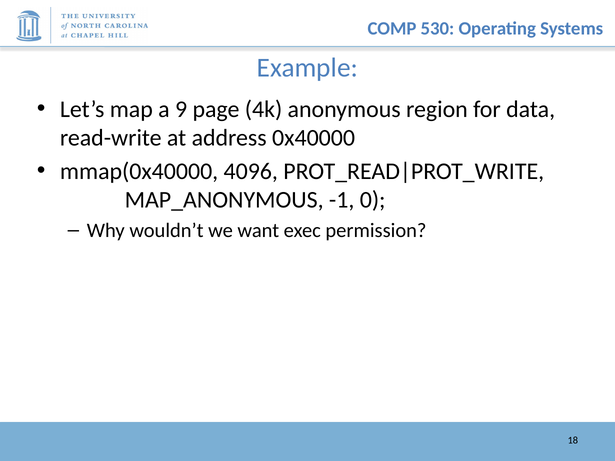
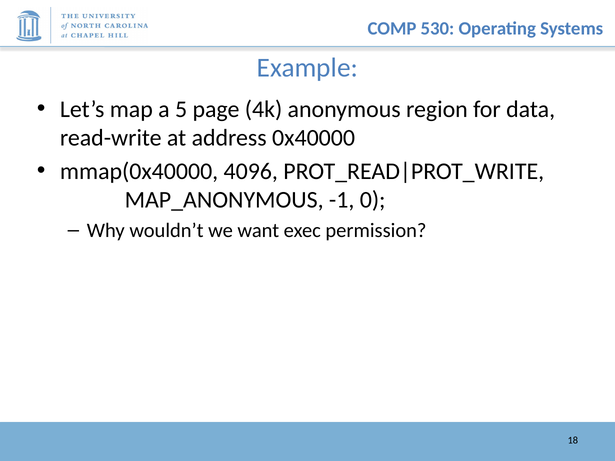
9: 9 -> 5 (181, 109)
